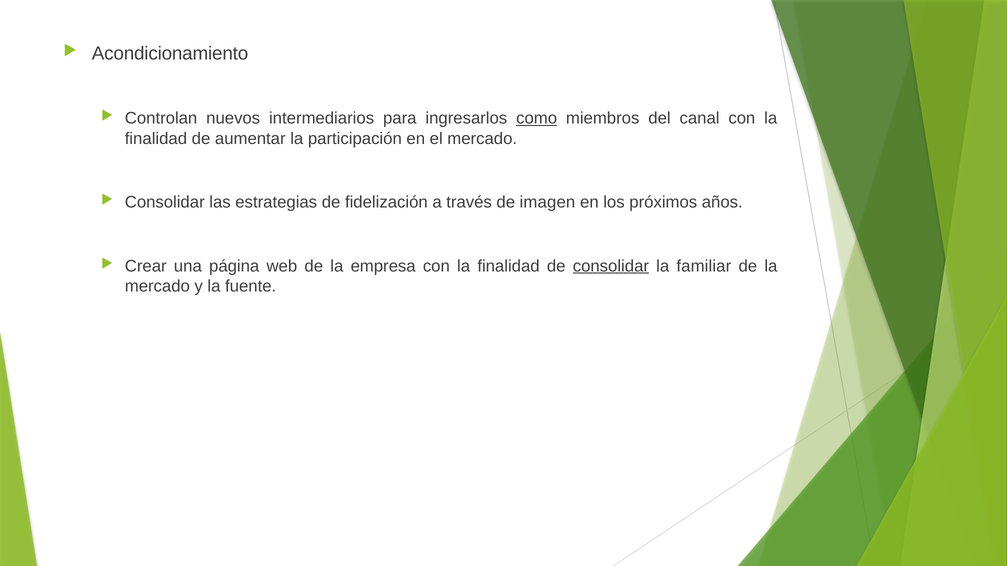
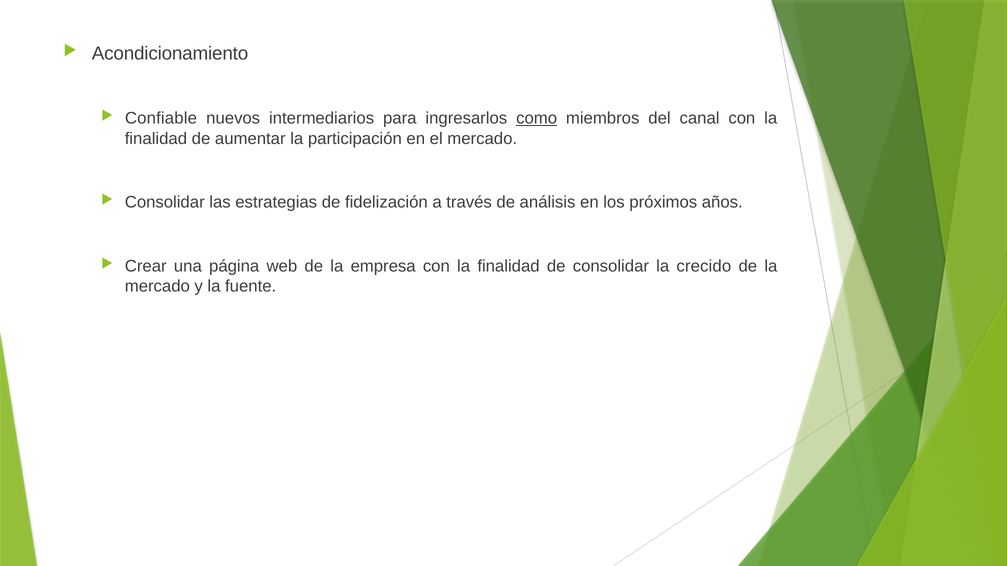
Controlan: Controlan -> Confiable (161, 119)
imagen: imagen -> análisis (548, 202)
consolidar underline: present -> none (611, 266)
familiar: familiar -> crecido (704, 266)
